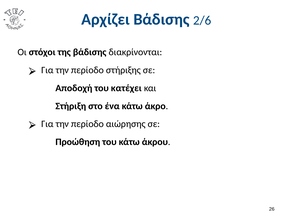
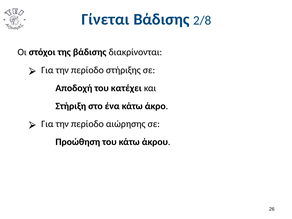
Αρχίζει: Αρχίζει -> Γίνεται (106, 19)
2/6: 2/6 -> 2/8 (202, 20)
